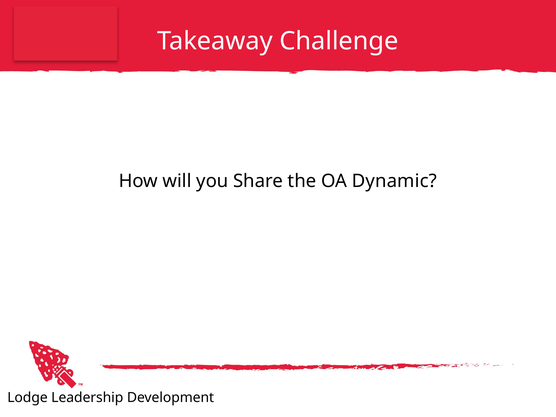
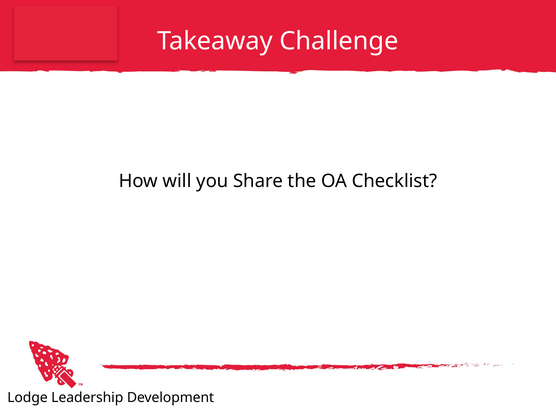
Dynamic: Dynamic -> Checklist (394, 181)
